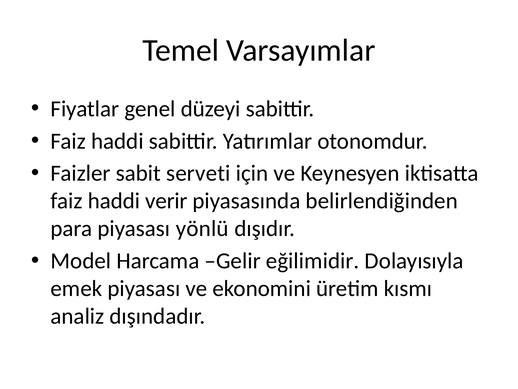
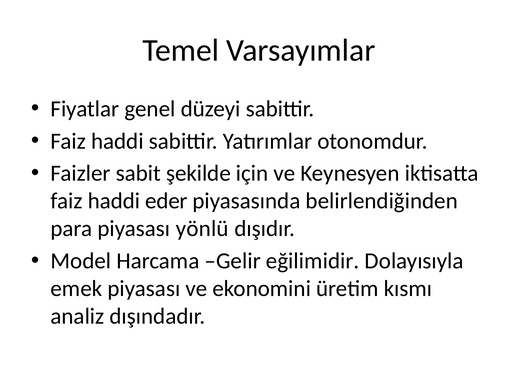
serveti: serveti -> şekilde (198, 173)
verir: verir -> eder (166, 201)
